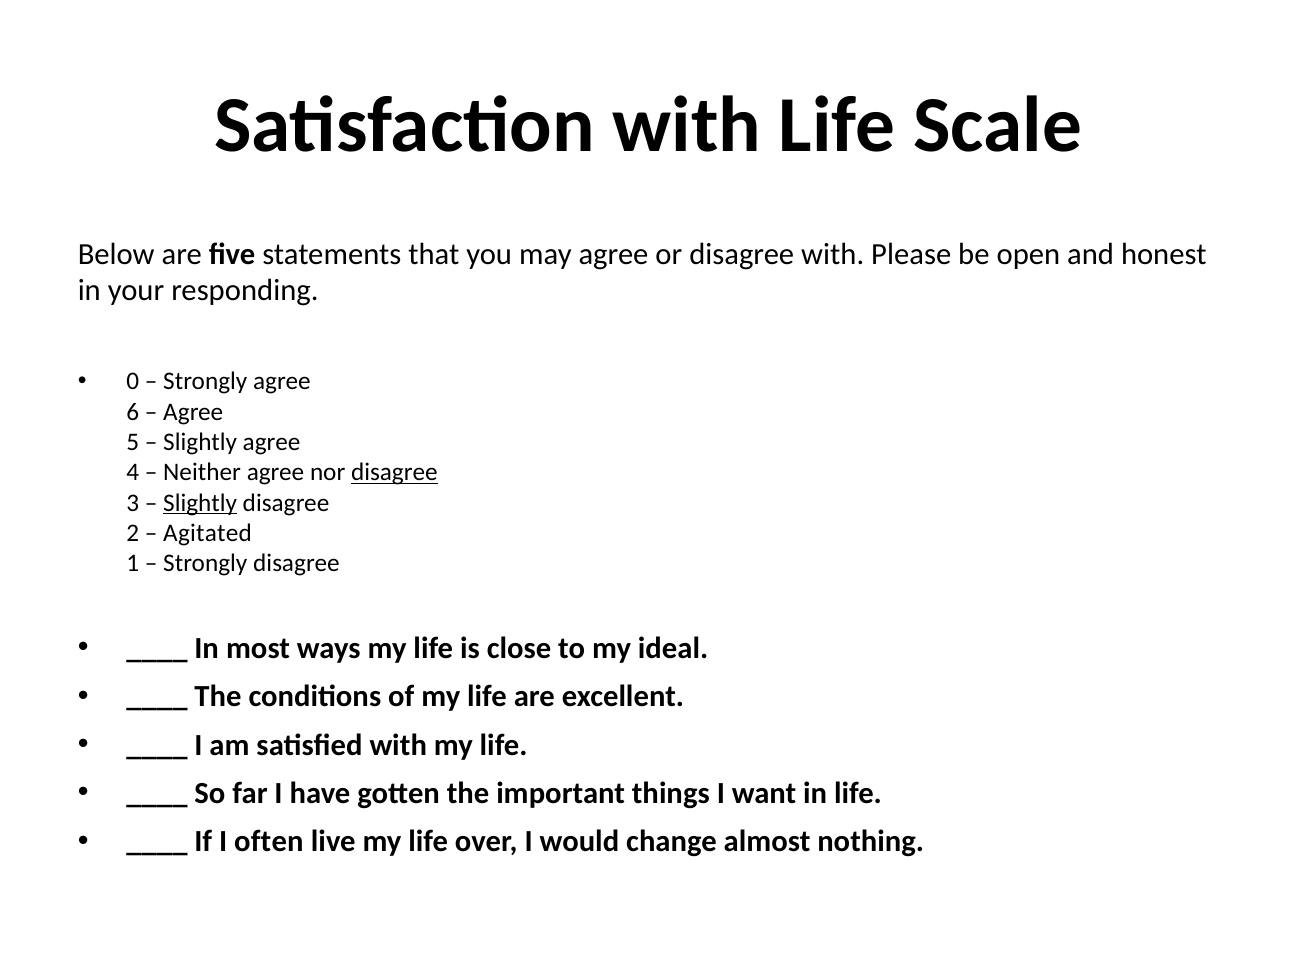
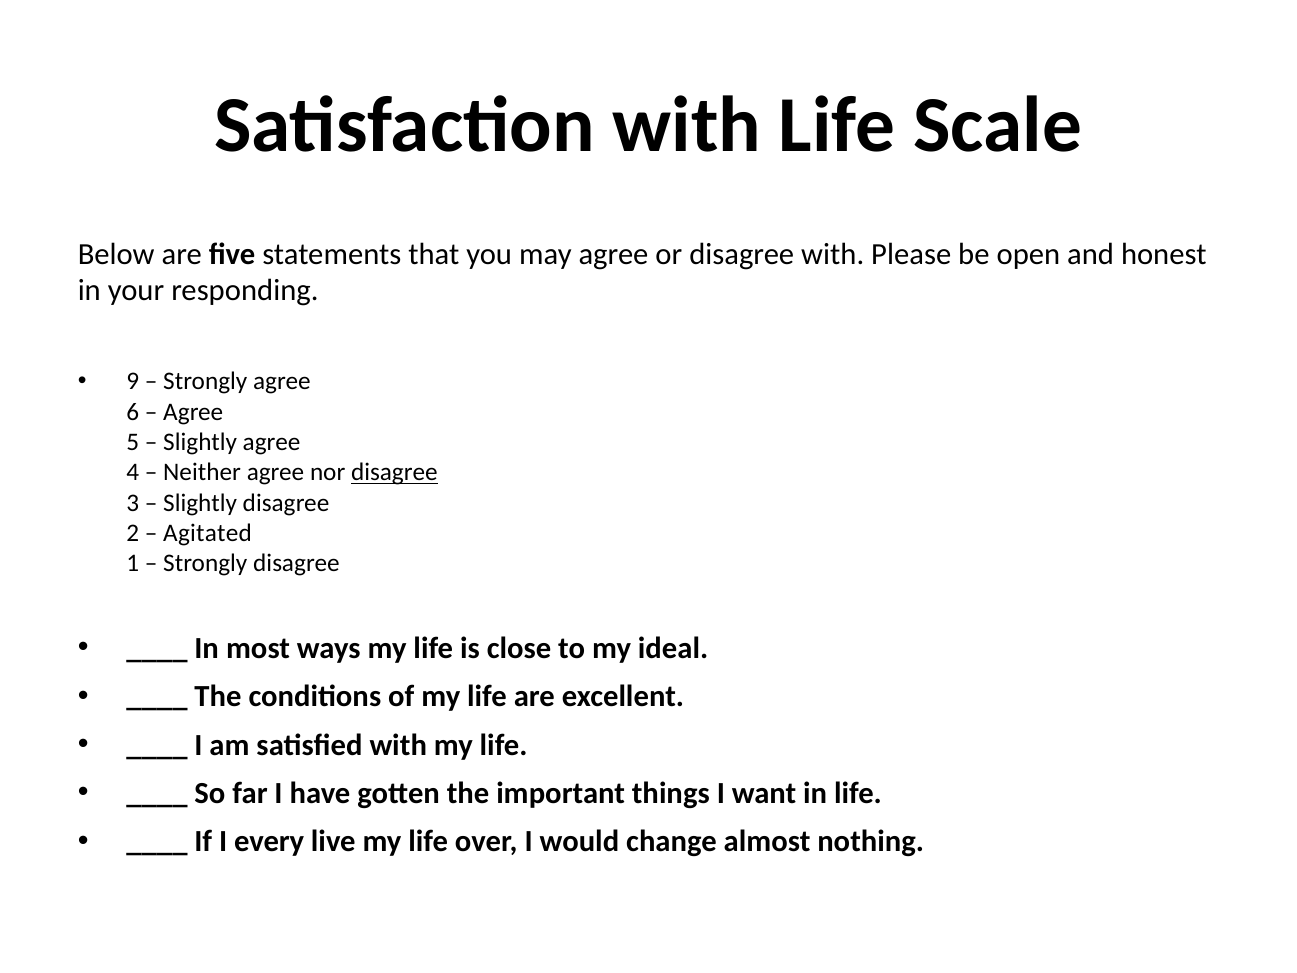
0: 0 -> 9 (133, 382)
Slightly underline: present -> none (200, 503)
often: often -> every (269, 842)
